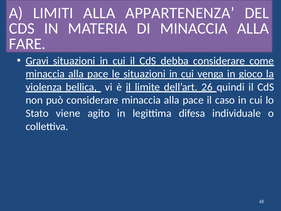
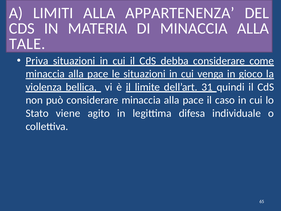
FARE: FARE -> TALE (27, 44)
Gravi: Gravi -> Priva (37, 61)
26: 26 -> 31 (207, 87)
